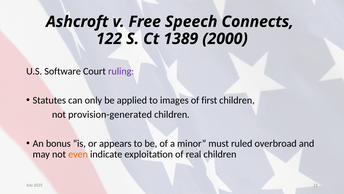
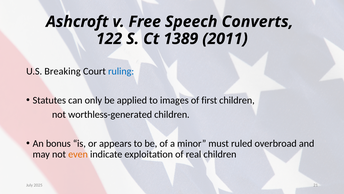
Connects: Connects -> Converts (257, 22)
2000: 2000 -> 2011 (225, 39)
Software: Software -> Breaking (63, 71)
ruling colour: purple -> blue (121, 71)
provision-generated: provision-generated -> worthless-generated (110, 114)
